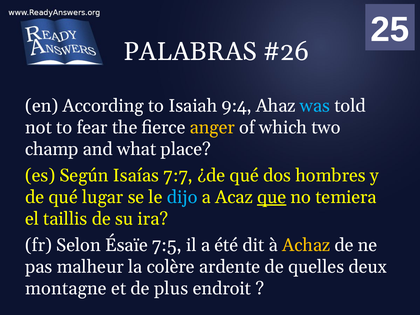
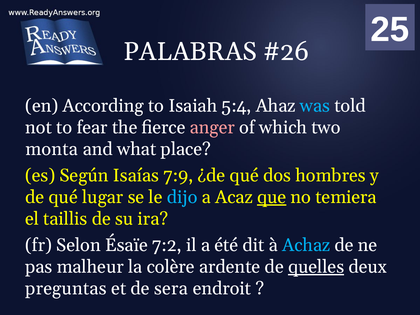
9:4: 9:4 -> 5:4 (237, 106)
anger colour: yellow -> pink (212, 128)
champ: champ -> monta (52, 149)
7:7: 7:7 -> 7:9 (178, 175)
7:5: 7:5 -> 7:2 (167, 245)
Achaz colour: yellow -> light blue (306, 245)
quelles underline: none -> present (316, 267)
montagne: montagne -> preguntas (66, 289)
plus: plus -> sera (171, 289)
